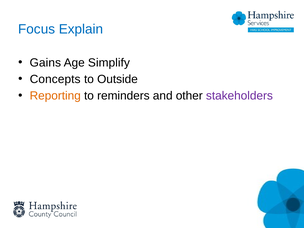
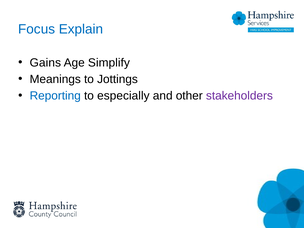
Concepts: Concepts -> Meanings (55, 79)
Outside: Outside -> Jottings (117, 79)
Reporting colour: orange -> blue (55, 96)
reminders: reminders -> especially (123, 96)
